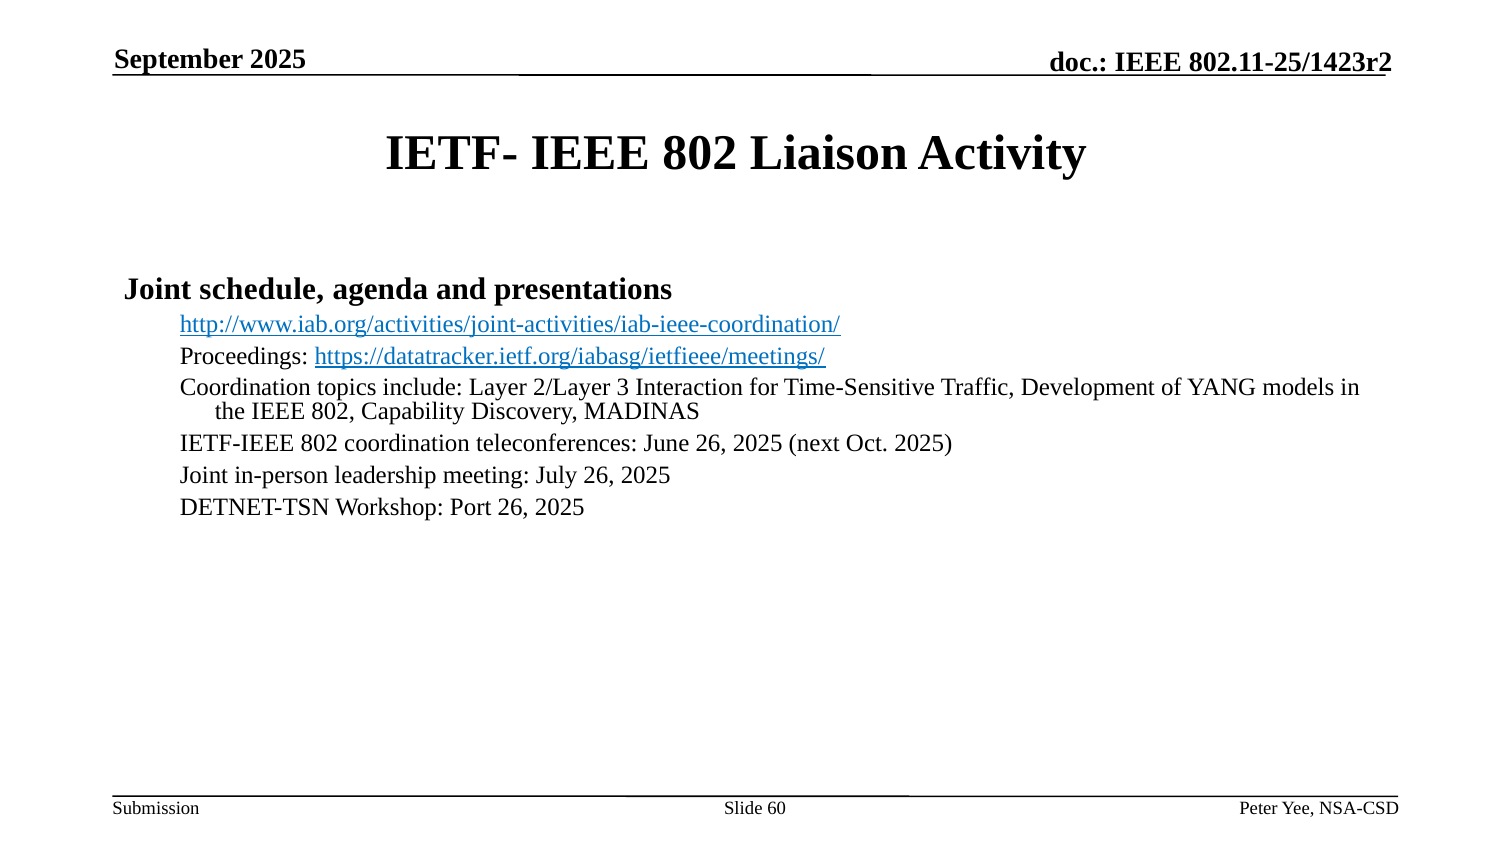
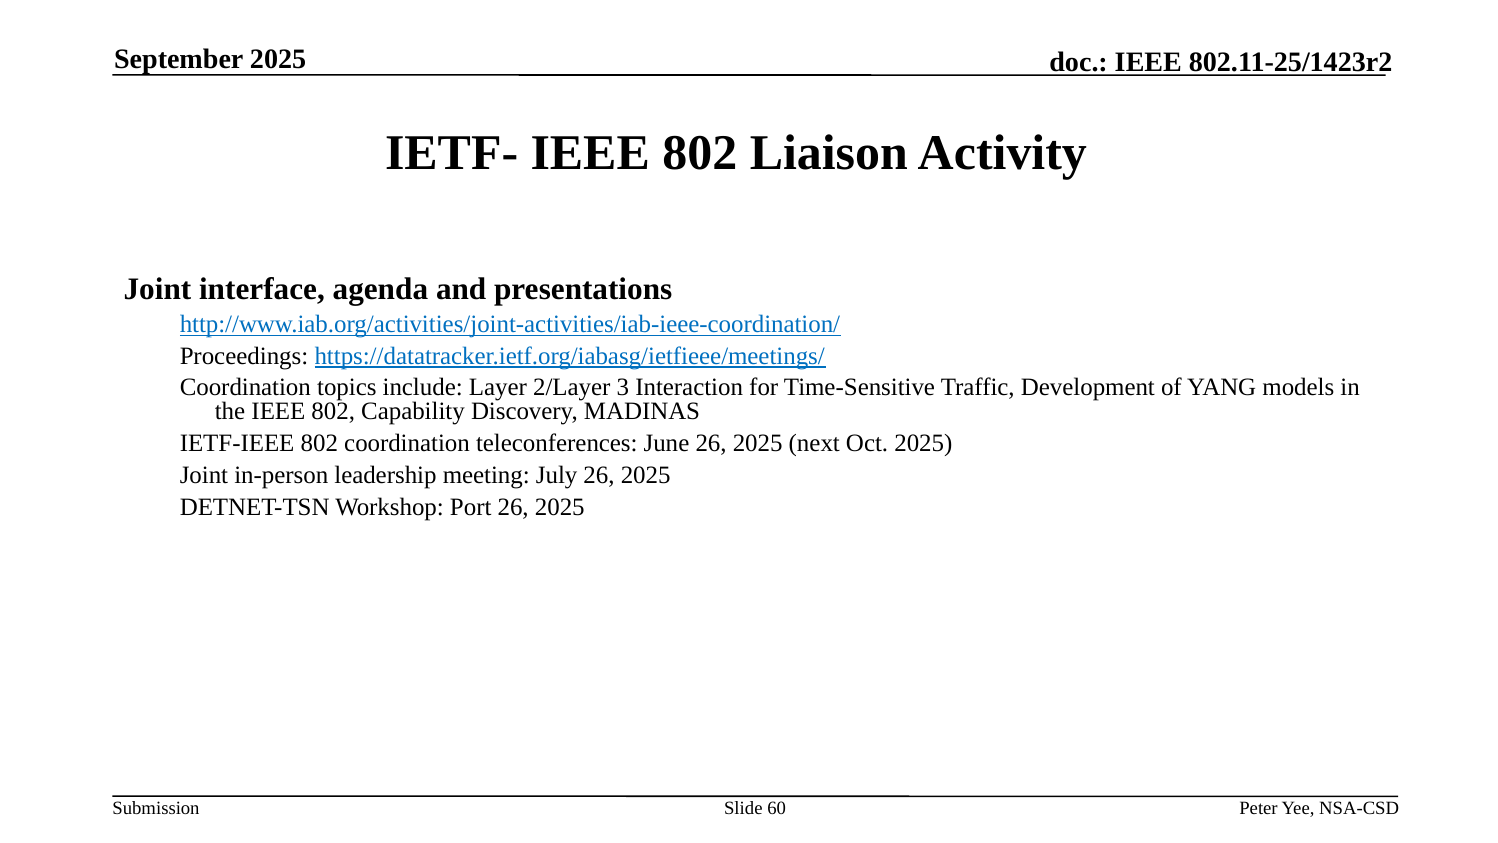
schedule: schedule -> interface (262, 289)
